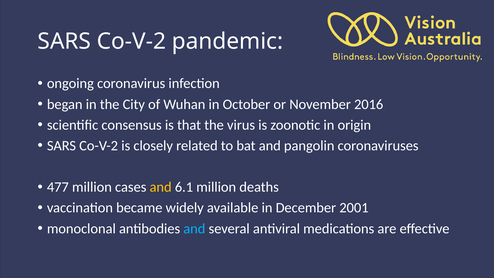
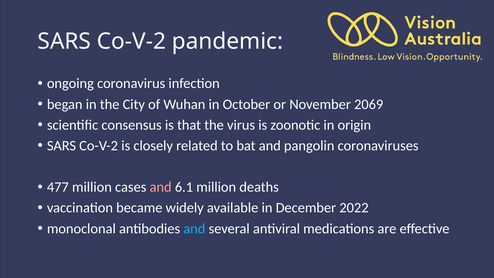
2016: 2016 -> 2069 (369, 104)
and colour: yellow -> pink (161, 187)
2001: 2001 -> 2022 (354, 208)
